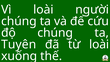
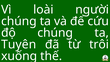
từ loài: loài -> trôi (99, 44)
